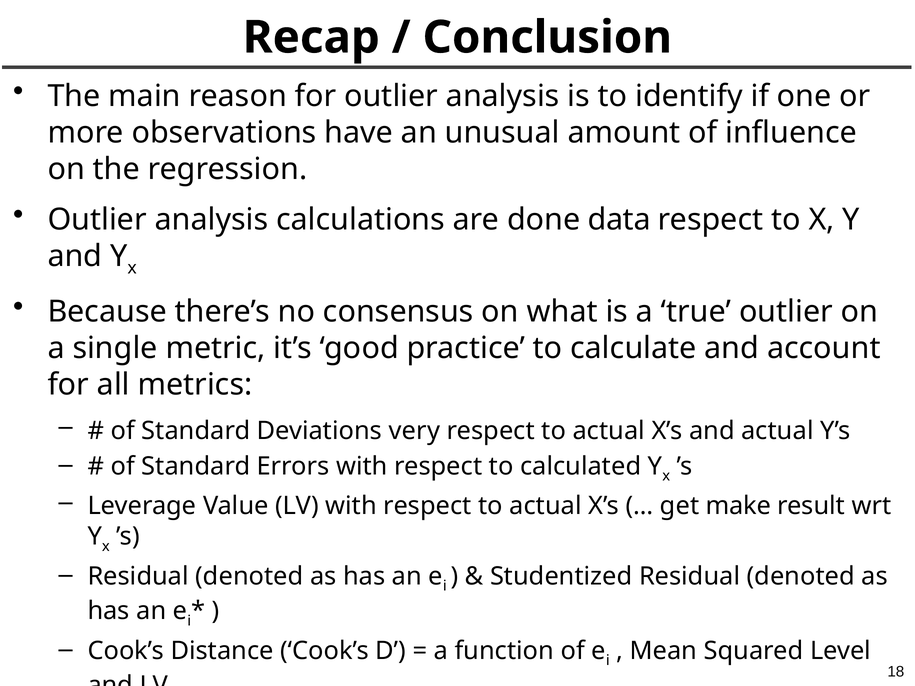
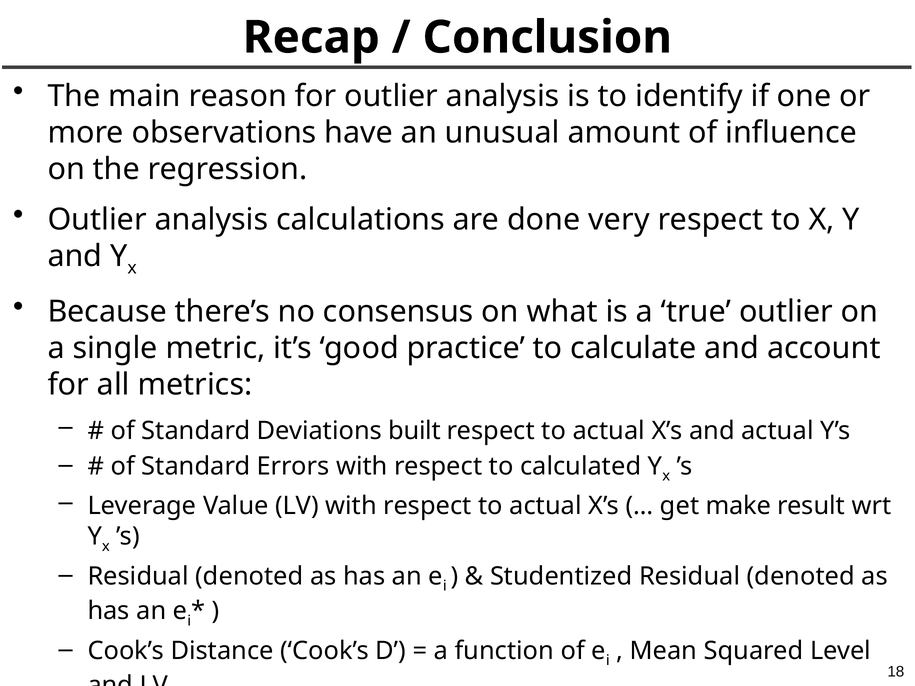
data: data -> very (619, 220)
very: very -> built (415, 431)
